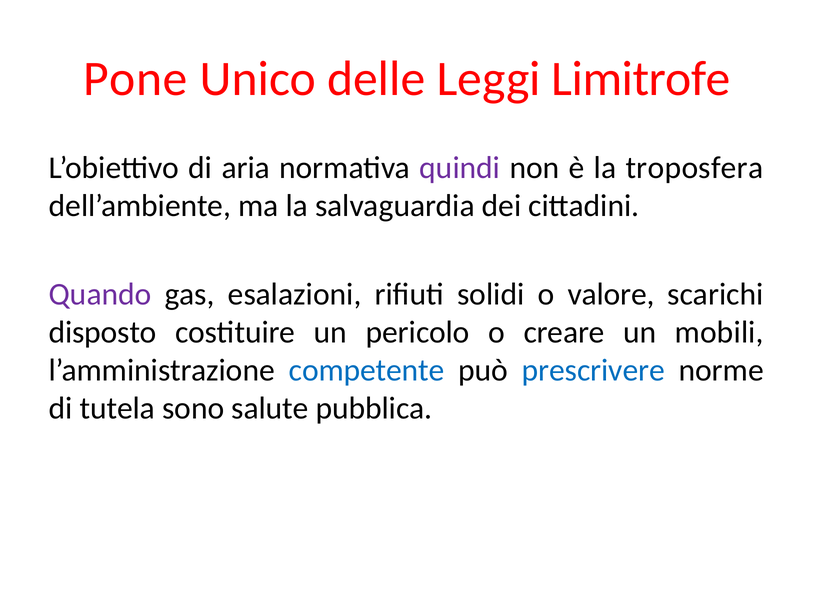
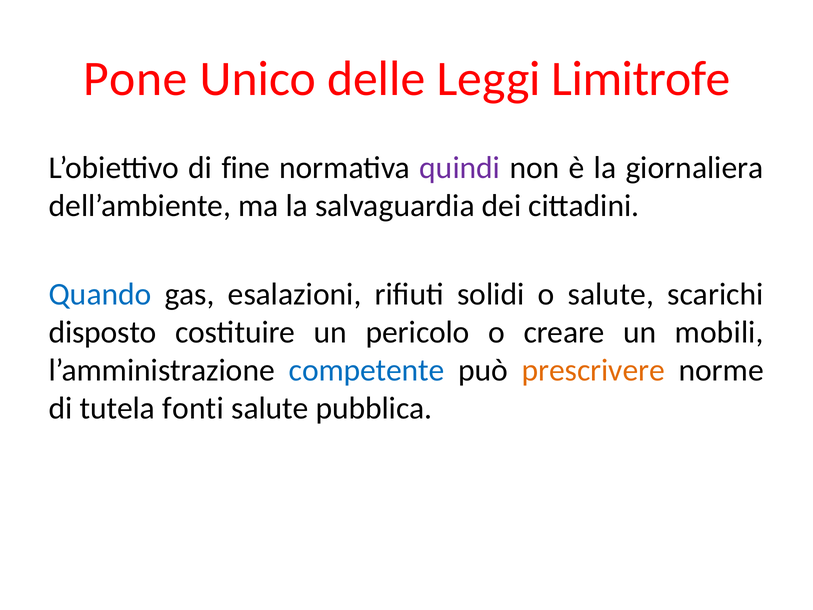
aria: aria -> fine (246, 168)
troposfera: troposfera -> giornaliera (695, 168)
Quando colour: purple -> blue (100, 294)
o valore: valore -> salute (611, 294)
prescrivere colour: blue -> orange (593, 370)
sono: sono -> fonti (193, 408)
